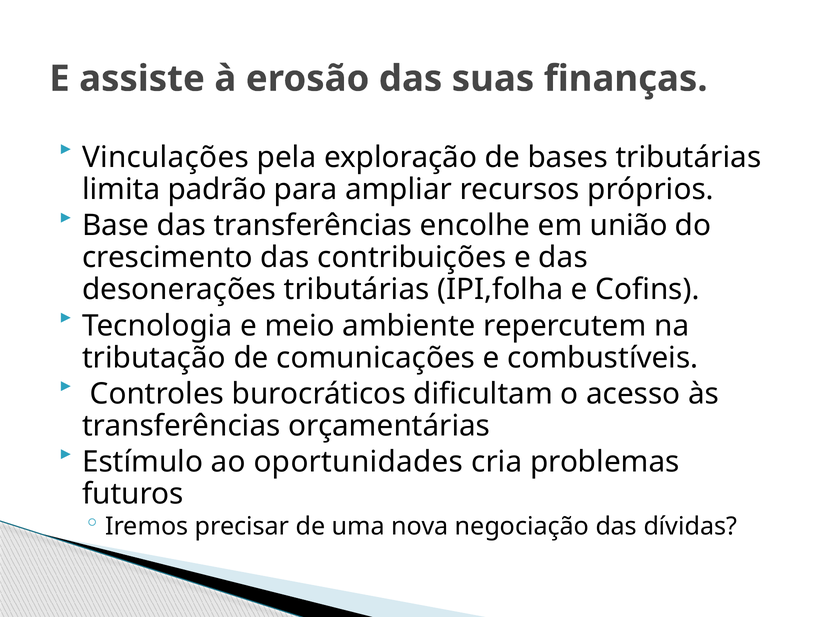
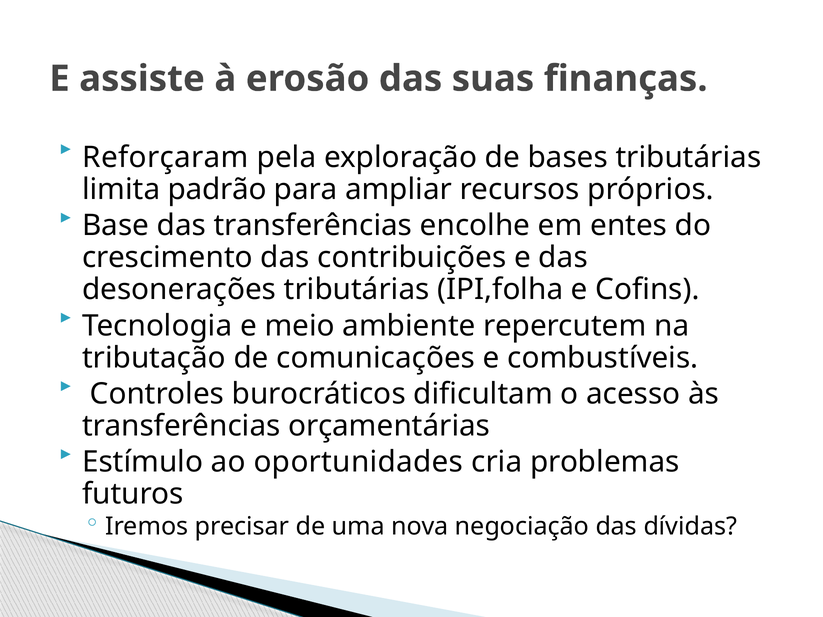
Vinculações: Vinculações -> Reforçaram (166, 157)
união: união -> entes (629, 226)
